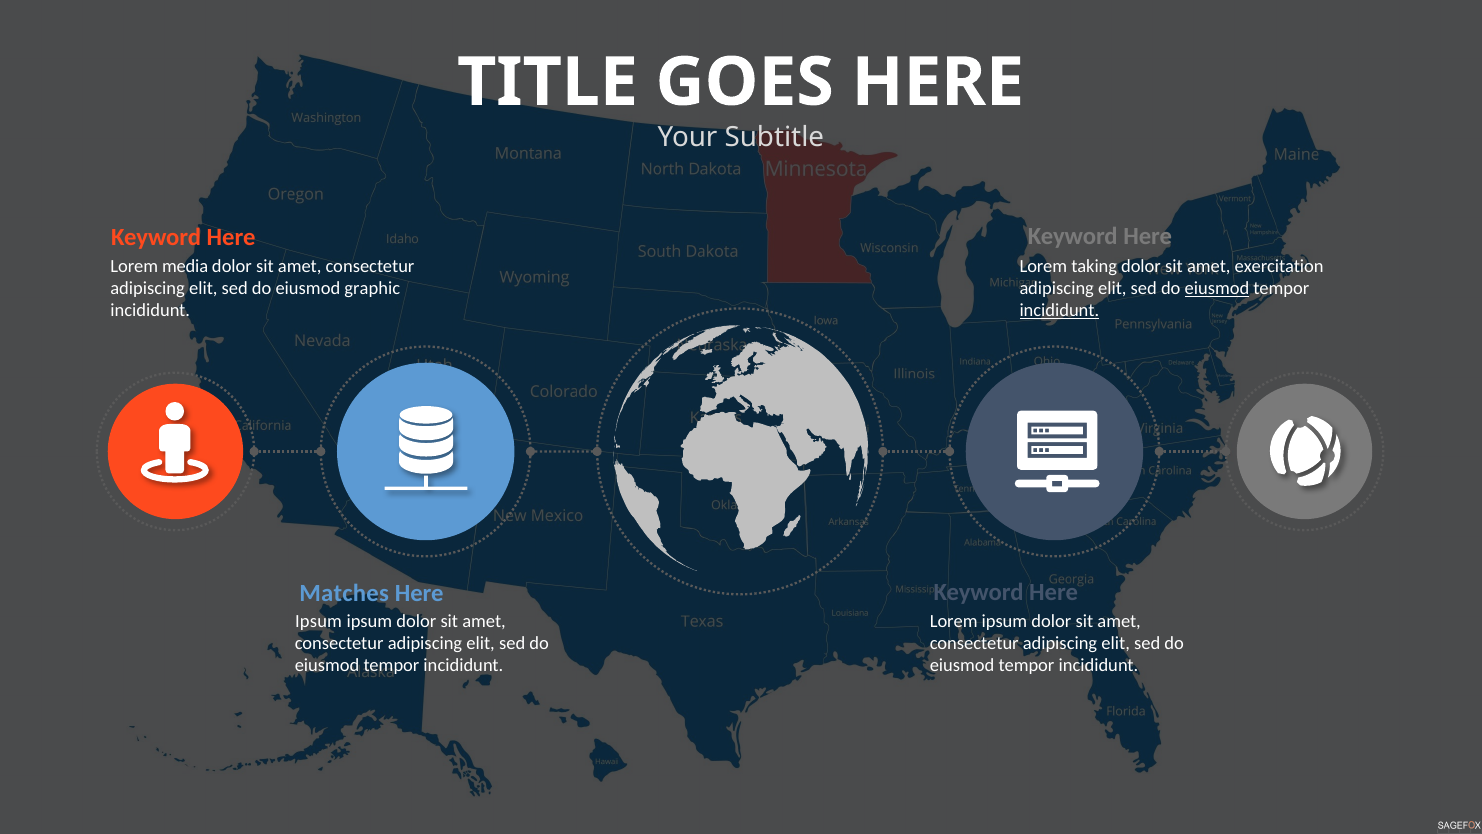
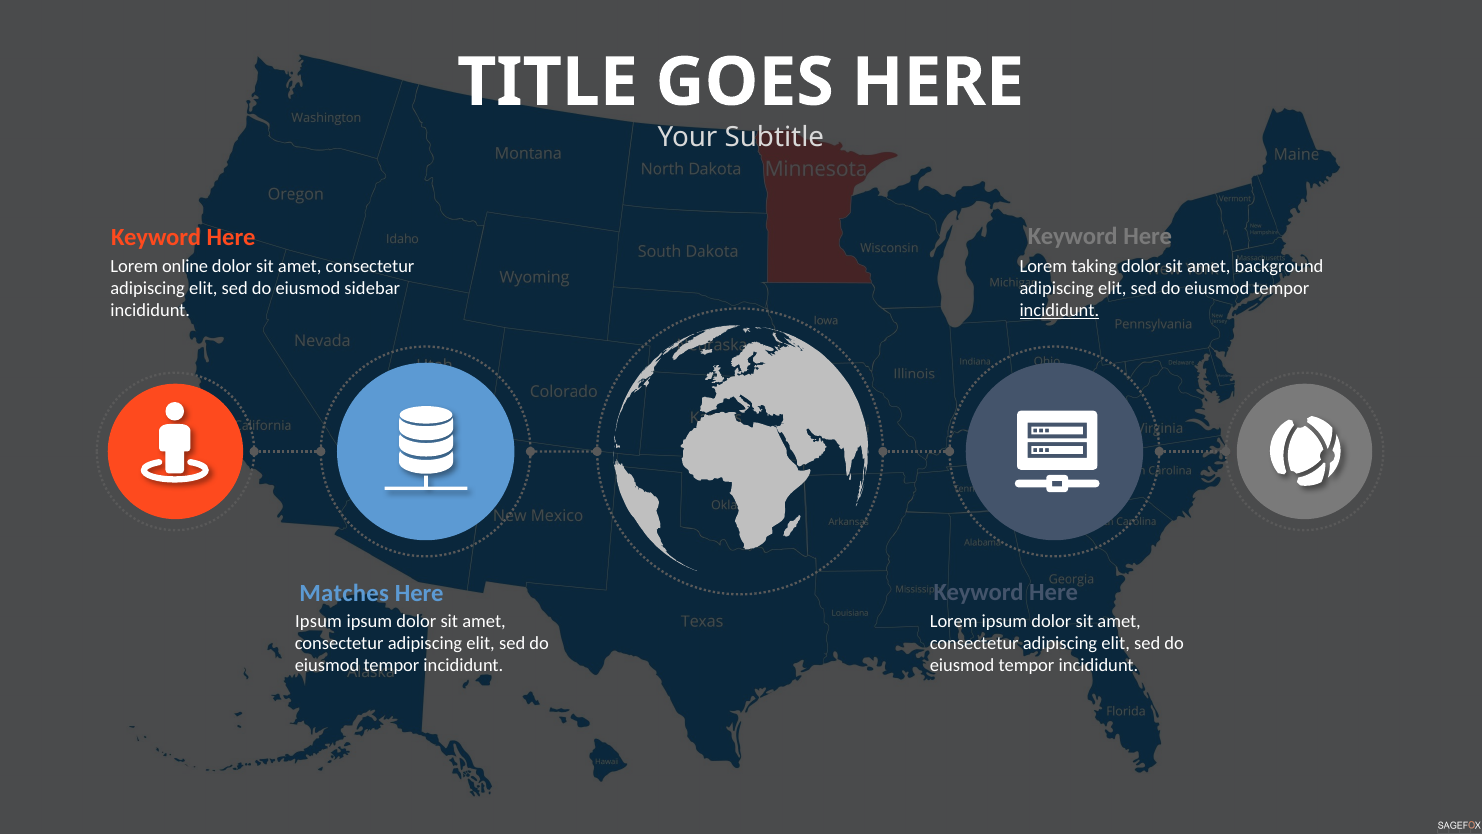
media: media -> online (185, 266)
exercitation: exercitation -> background (1279, 266)
graphic: graphic -> sidebar (372, 288)
eiusmod underline: present -> none (1217, 288)
